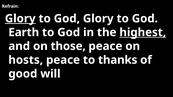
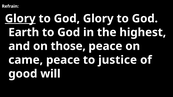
highest underline: present -> none (143, 32)
hosts: hosts -> came (26, 60)
thanks: thanks -> justice (118, 60)
